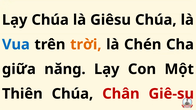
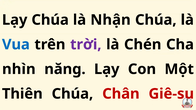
Giêsu: Giêsu -> Nhận (110, 20)
trời colour: orange -> purple (86, 45)
giữa: giữa -> nhìn (19, 69)
